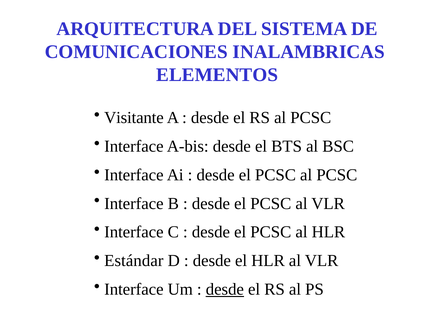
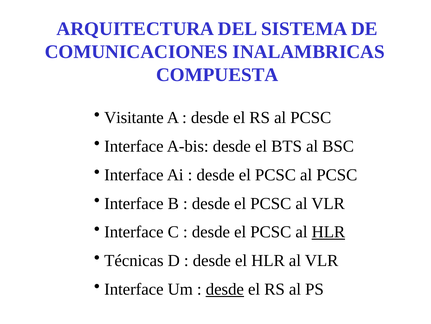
ELEMENTOS: ELEMENTOS -> COMPUESTA (217, 75)
HLR underline: none -> present (328, 232)
Estándar: Estándar -> Técnicas (134, 260)
